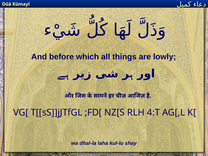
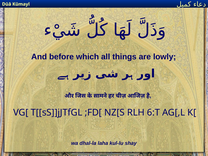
4:T: 4:T -> 6:T (153, 113)
